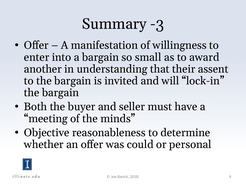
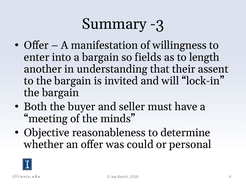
small: small -> fields (148, 57)
award: award -> length (204, 57)
